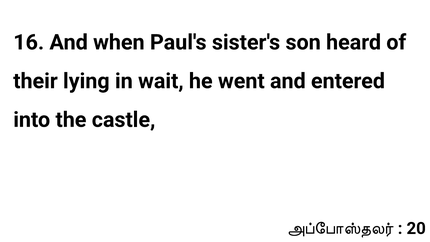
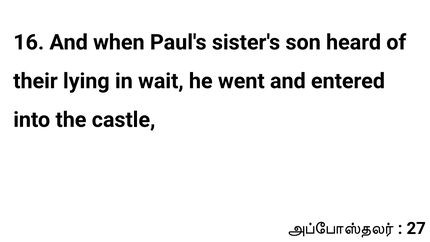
20: 20 -> 27 (416, 228)
